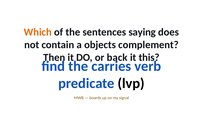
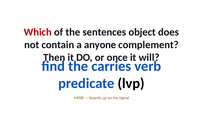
Which colour: orange -> red (38, 32)
saying: saying -> object (142, 32)
objects: objects -> anyone (100, 45)
back: back -> once (117, 58)
this: this -> will (149, 58)
